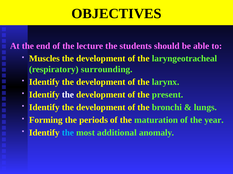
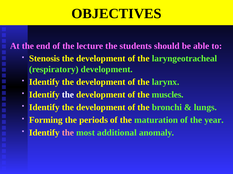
Muscles: Muscles -> Stenosis (44, 59)
respiratory surrounding: surrounding -> development (107, 70)
present: present -> muscles (168, 95)
the colour: light blue -> pink (68, 133)
